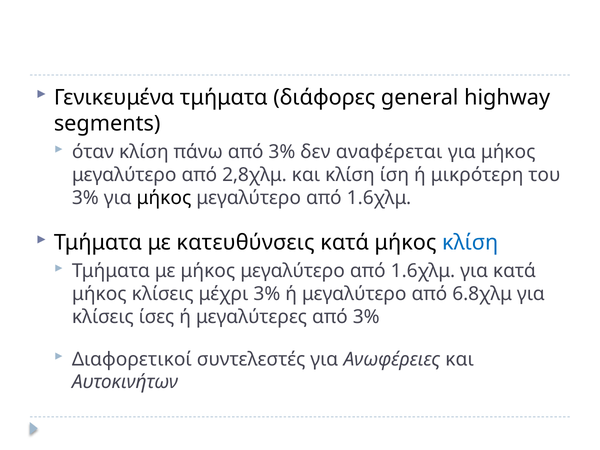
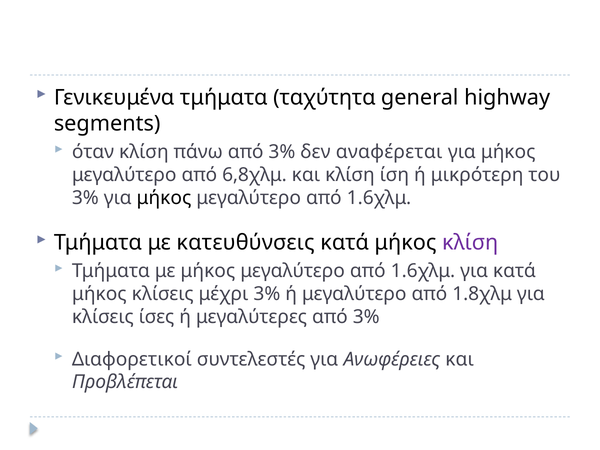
διάφορες: διάφορες -> ταχύτητα (324, 98)
2,8χλμ: 2,8χλμ -> 6,8χλμ (254, 175)
κλίση colour: blue -> purple (470, 243)
6.8χλμ: 6.8χλμ -> 1.8χλμ (482, 294)
Αυτοκινήτων: Αυτοκινήτων -> Προβλέπεται (125, 382)
